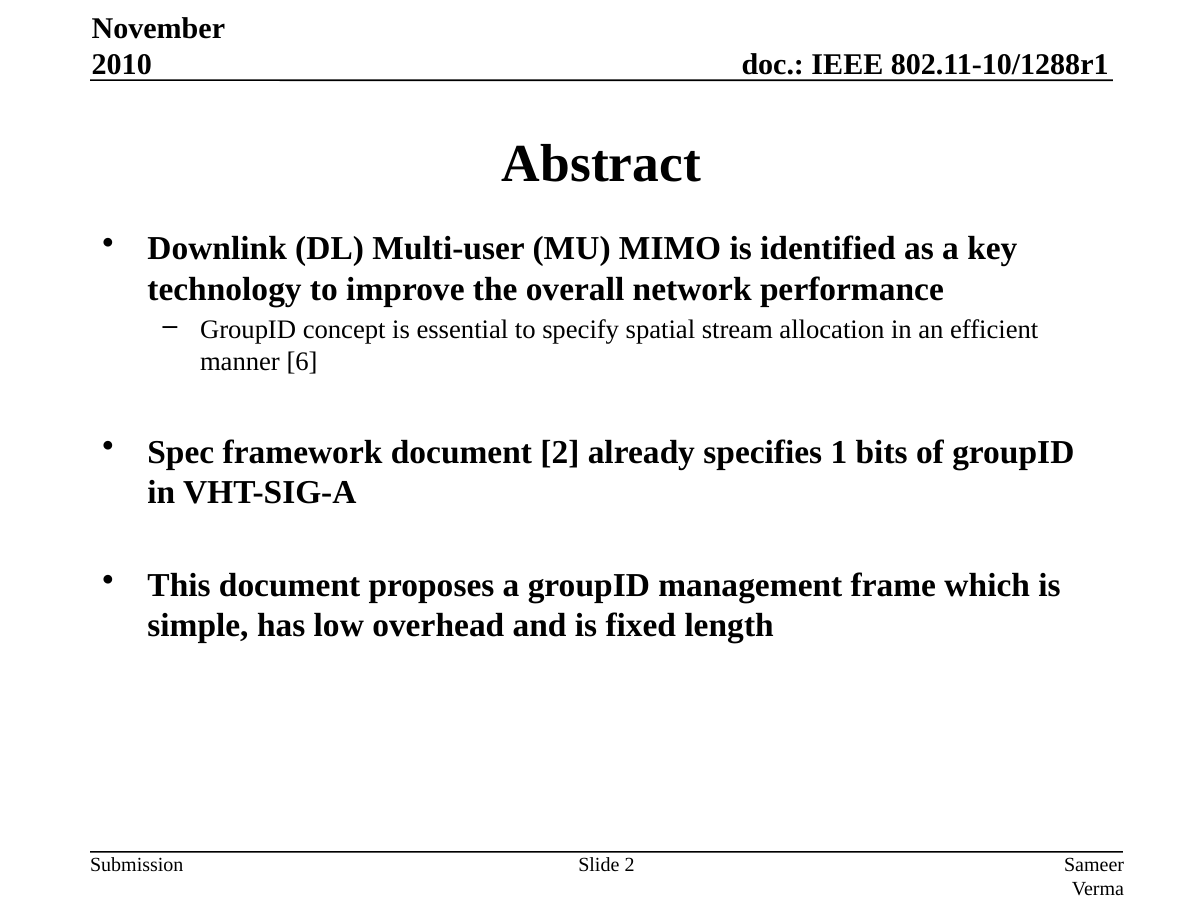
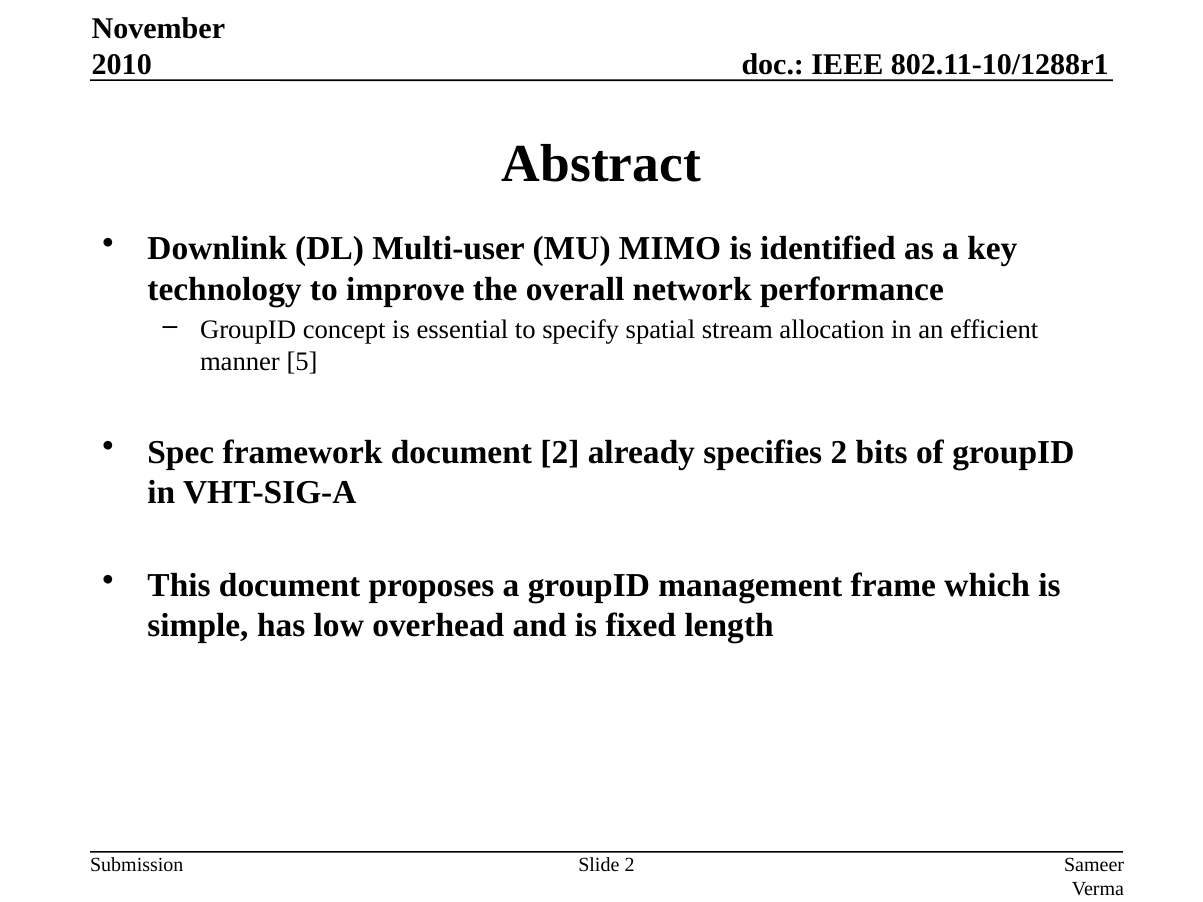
6: 6 -> 5 (302, 362)
specifies 1: 1 -> 2 (839, 452)
